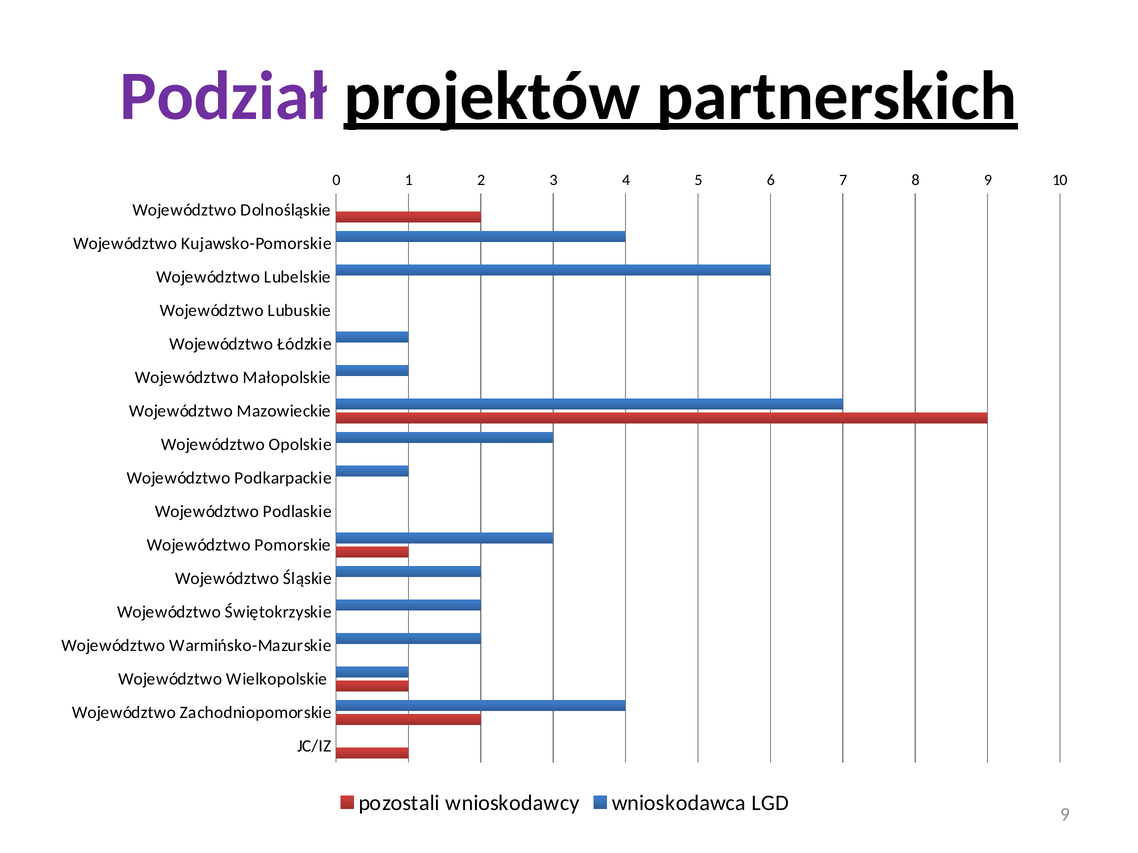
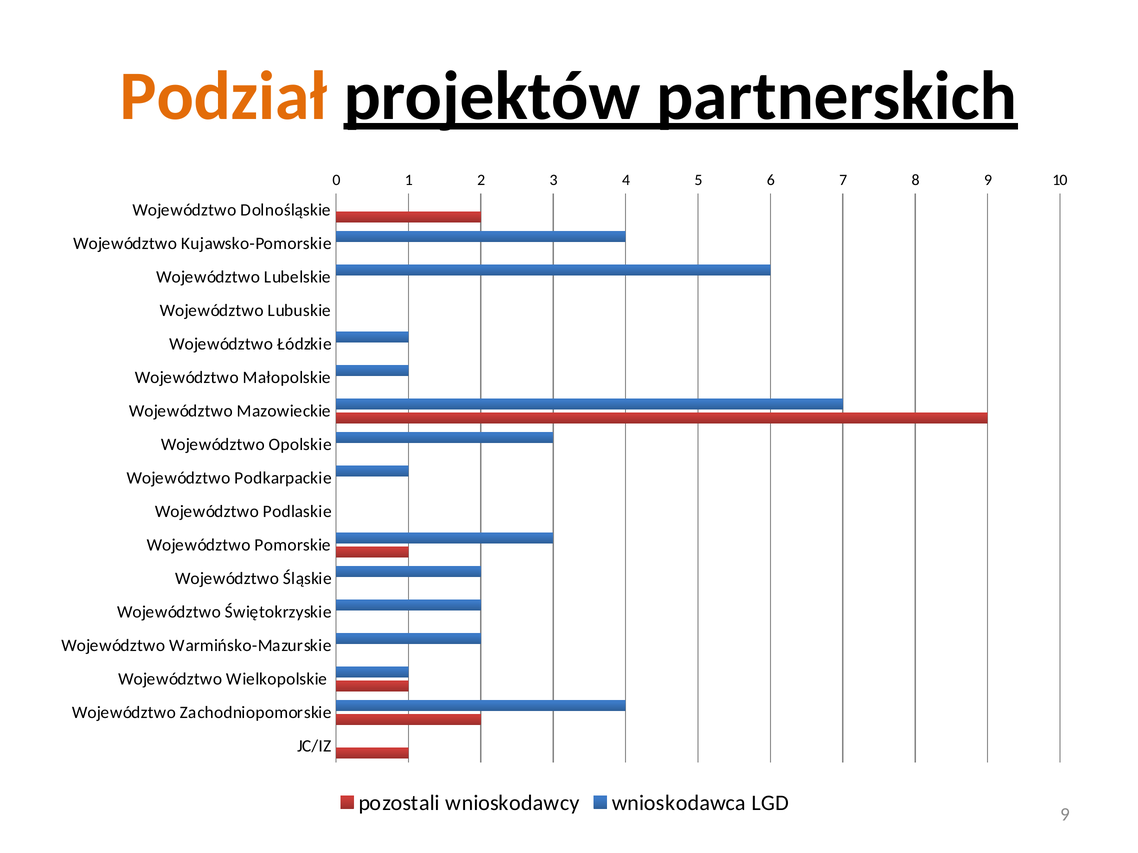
Podział colour: purple -> orange (224, 96)
